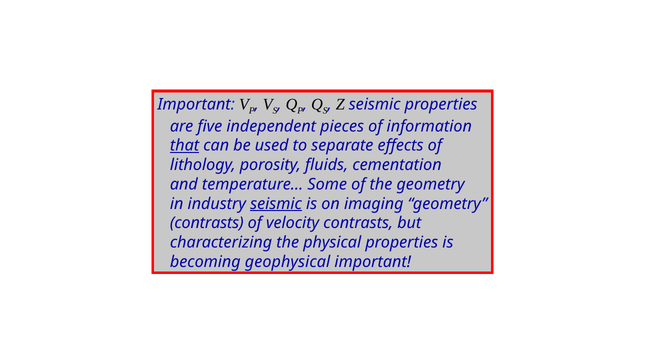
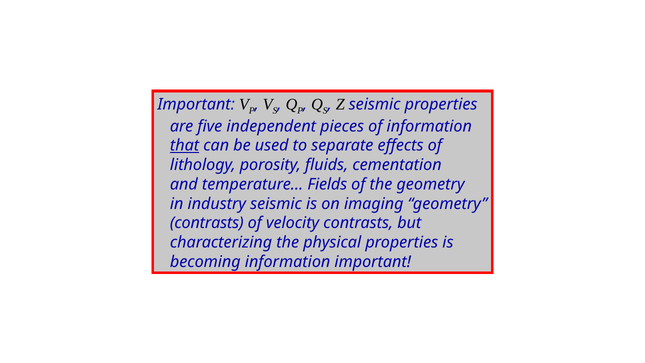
Some: Some -> Fields (327, 184)
seismic underline: present -> none (276, 204)
becoming geophysical: geophysical -> information (288, 262)
